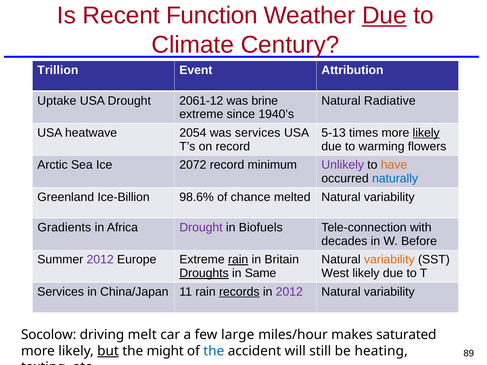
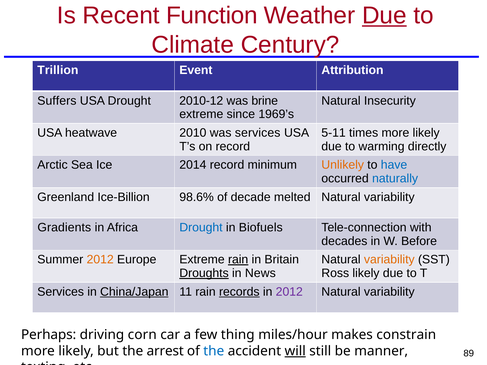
Uptake: Uptake -> Suffers (57, 101)
2061-12: 2061-12 -> 2010-12 (201, 101)
Radiative: Radiative -> Insecurity (390, 101)
1940’s: 1940’s -> 1969’s (276, 114)
2054: 2054 -> 2010 (193, 133)
5-13: 5-13 -> 5-11 (334, 133)
likely underline: present -> none (426, 133)
flowers: flowers -> directly (427, 147)
2072: 2072 -> 2014 (193, 165)
Unlikely colour: purple -> orange (343, 165)
have colour: orange -> blue (394, 165)
chance: chance -> decade (251, 197)
Drought colour: purple -> blue (201, 228)
2012 colour: purple -> orange (100, 260)
Same: Same -> News (260, 273)
West: West -> Ross (335, 273)
China/Japan underline: none -> present (134, 292)
Socolow: Socolow -> Perhaps (49, 335)
melt: melt -> corn (142, 335)
large: large -> thing (238, 335)
saturated: saturated -> constrain (406, 335)
but underline: present -> none (108, 351)
might: might -> arrest (165, 351)
will underline: none -> present (295, 351)
heating: heating -> manner (381, 351)
